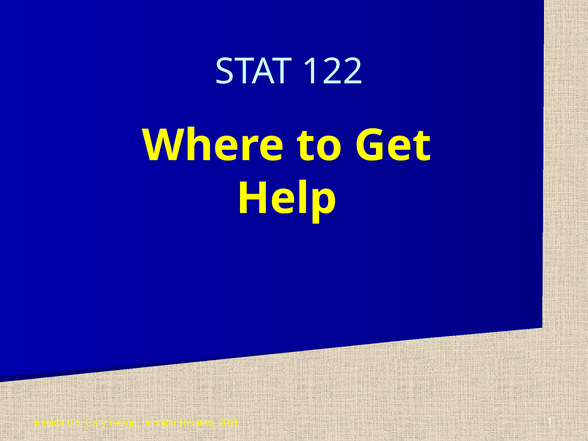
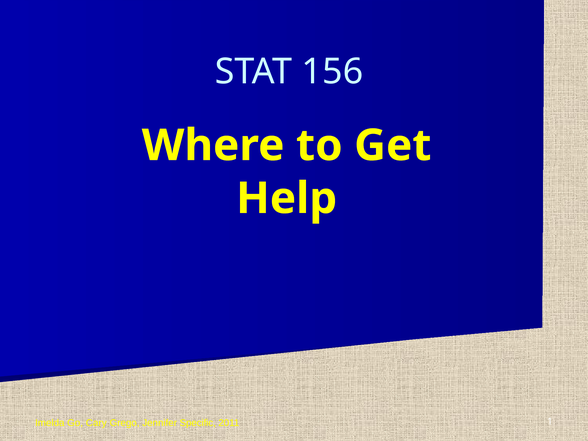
122: 122 -> 156 (332, 72)
Related: Related -> Specific (198, 423)
